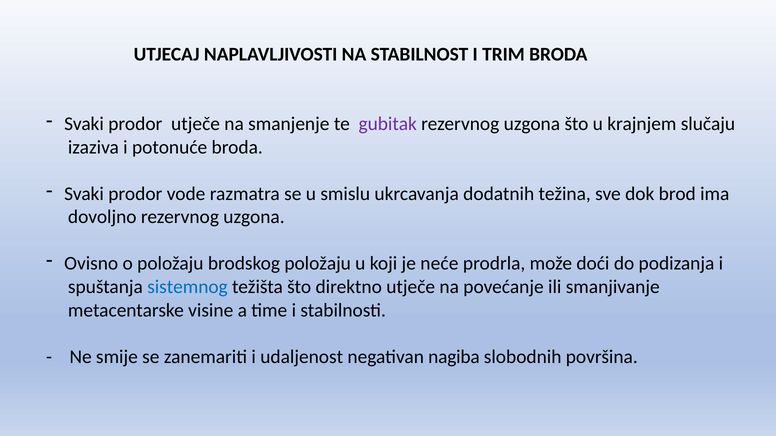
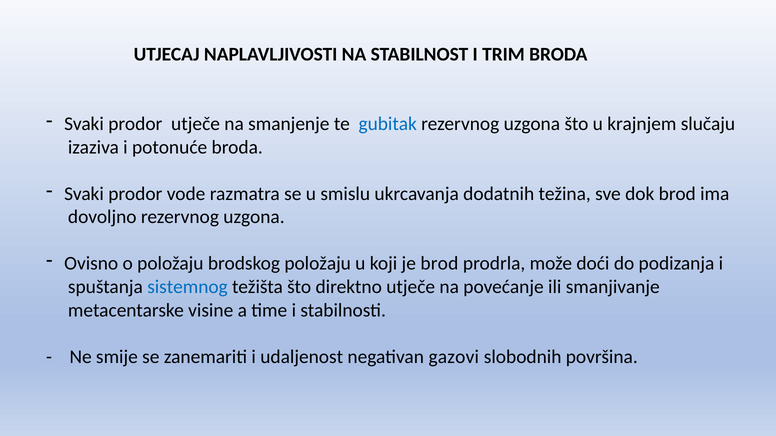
gubitak colour: purple -> blue (388, 124)
je neće: neće -> brod (439, 264)
nagiba: nagiba -> gazovi (454, 357)
